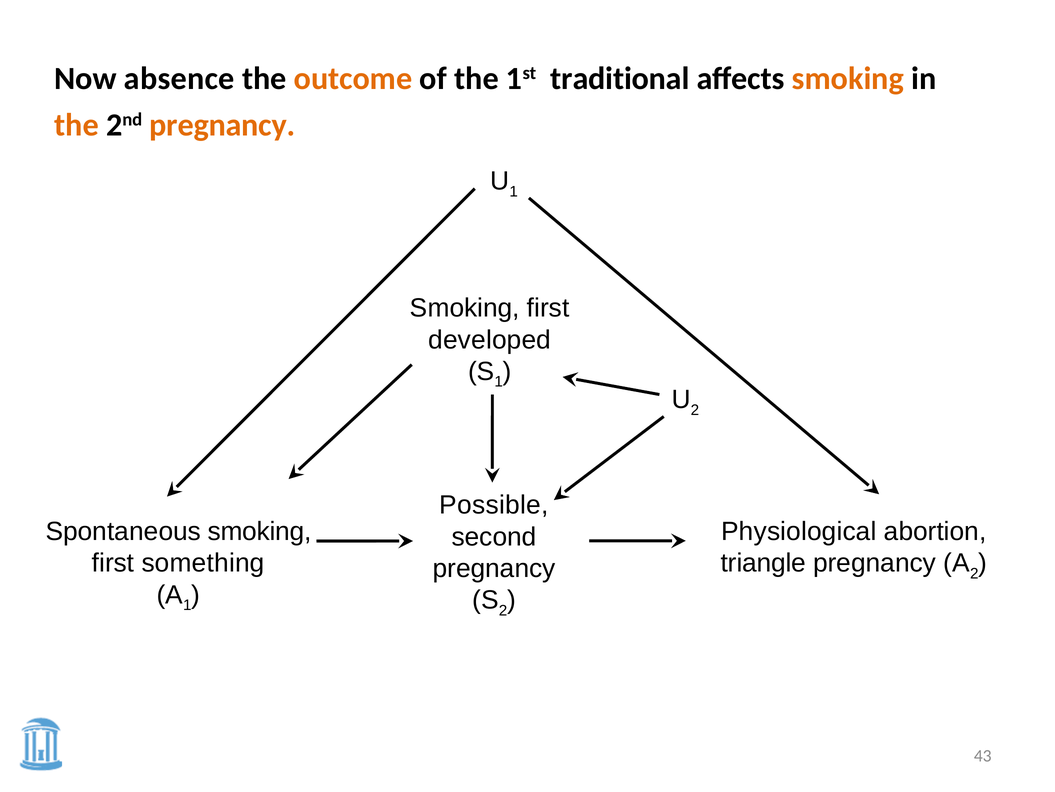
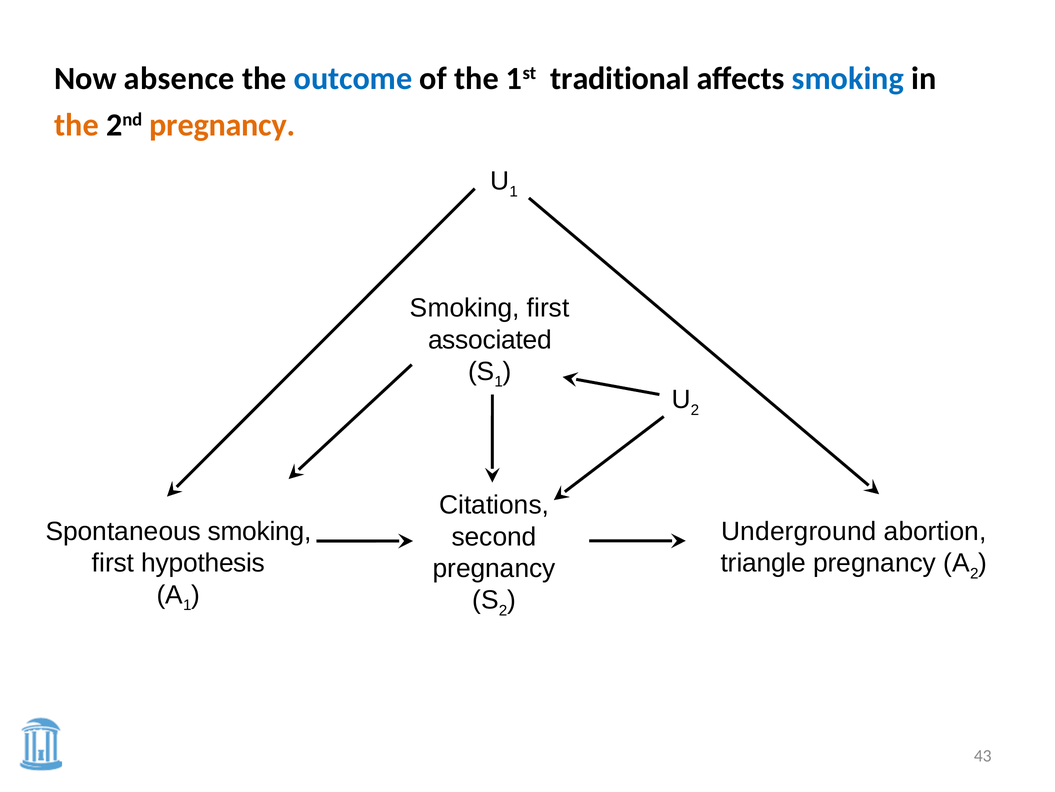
outcome colour: orange -> blue (353, 78)
smoking colour: orange -> blue (848, 78)
developed: developed -> associated (490, 339)
Possible: Possible -> Citations (494, 505)
Physiological: Physiological -> Underground (799, 531)
something: something -> hypothesis (203, 563)
